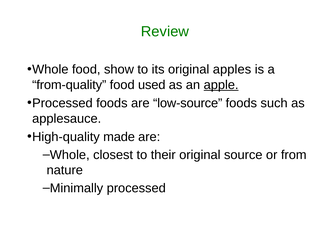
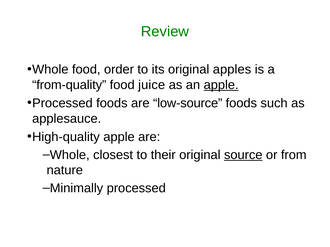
show: show -> order (119, 70)
used: used -> juice (152, 85)
High-quality made: made -> apple (119, 137)
source underline: none -> present (243, 155)
